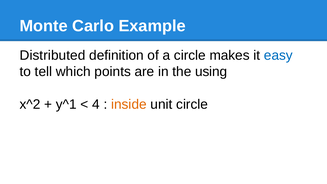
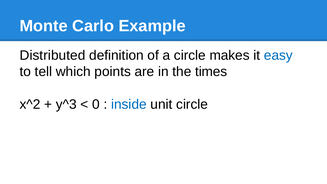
using: using -> times (211, 72)
y^1: y^1 -> y^3 (66, 104)
4: 4 -> 0 (96, 104)
inside colour: orange -> blue (129, 104)
